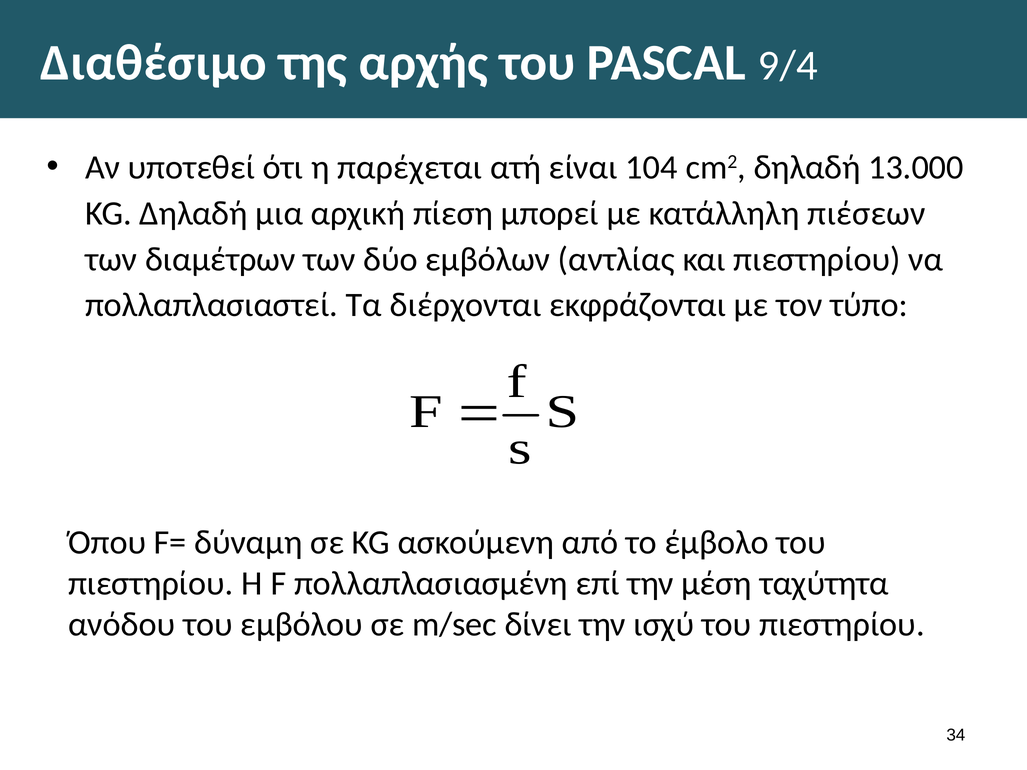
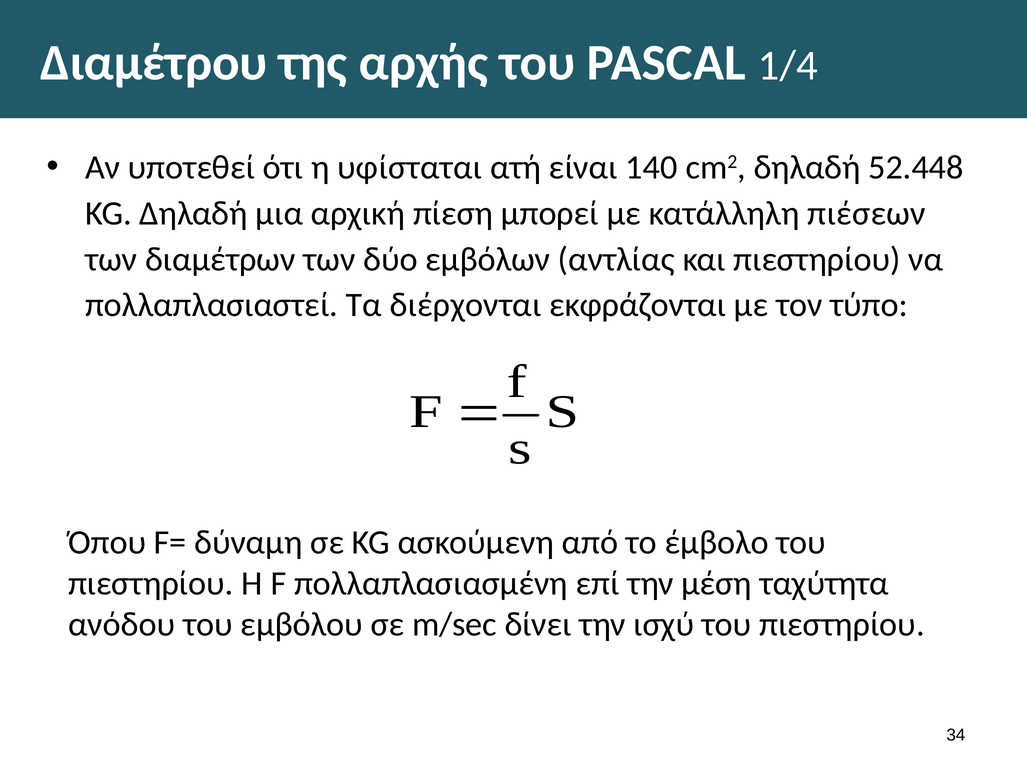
Διαθέσιμο: Διαθέσιμο -> Διαμέτρου (154, 63)
9/4: 9/4 -> 1/4 (788, 65)
παρέχεται: παρέχεται -> υφίσταται (410, 167)
104: 104 -> 140 (651, 167)
13.000: 13.000 -> 52.448 (916, 167)
